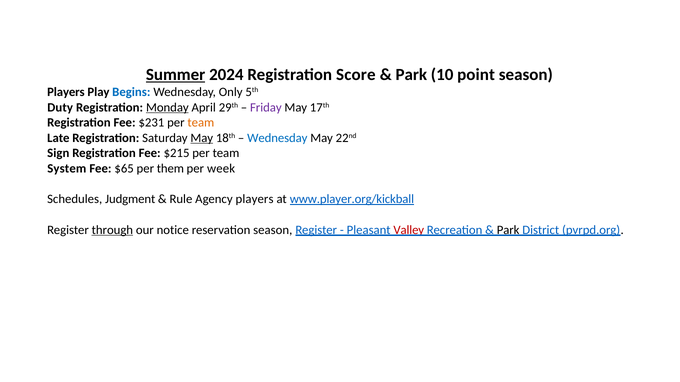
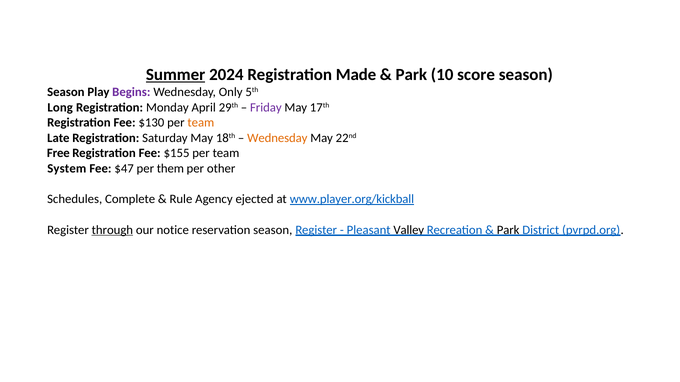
Score: Score -> Made (356, 75)
point: point -> score (476, 75)
Players: Players -> Season (66, 92)
Begins colour: blue -> purple (131, 92)
Duty: Duty -> Long (60, 107)
Monday underline: present -> none (167, 107)
$231: $231 -> $130 (151, 123)
May underline: present -> none (202, 138)
Wednesday colour: blue -> orange (277, 138)
Sign: Sign -> Free (58, 153)
$215: $215 -> $155 (177, 153)
$65: $65 -> $47 (124, 169)
week: week -> other (221, 169)
Judgment: Judgment -> Complete (130, 199)
Agency players: players -> ejected (255, 199)
Valley colour: red -> black (409, 230)
